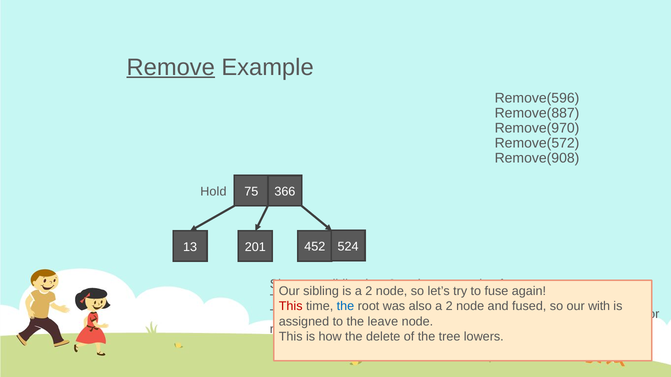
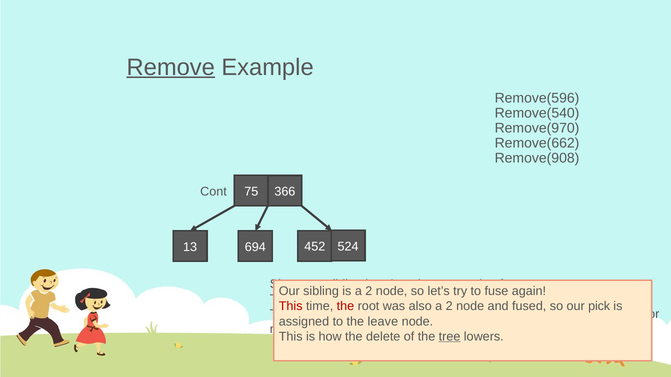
Remove(887: Remove(887 -> Remove(540 (537, 113)
Remove(572: Remove(572 -> Remove(662 (537, 143)
Hold: Hold -> Cont (213, 192)
201: 201 -> 694 (255, 247)
the colour: blue -> red (345, 307)
with: with -> pick (599, 307)
tree underline: none -> present (450, 337)
